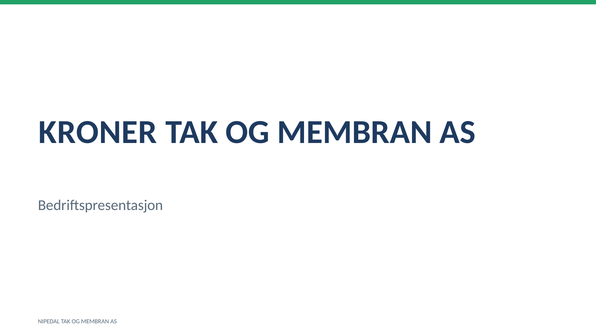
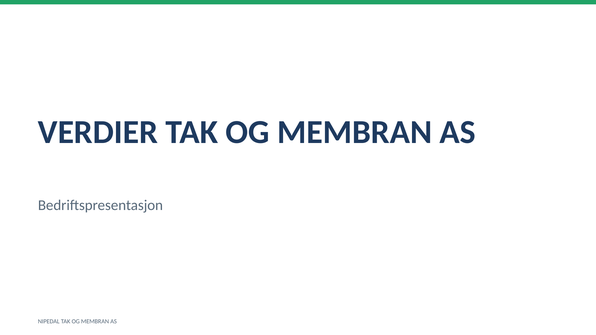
KRONER: KRONER -> VERDIER (98, 132)
